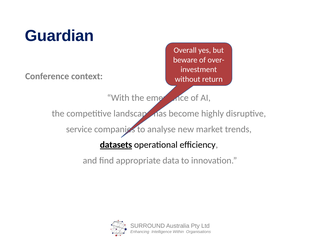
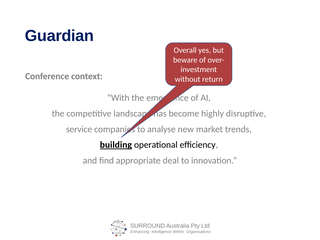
datasets: datasets -> building (116, 145)
data: data -> deal (171, 161)
